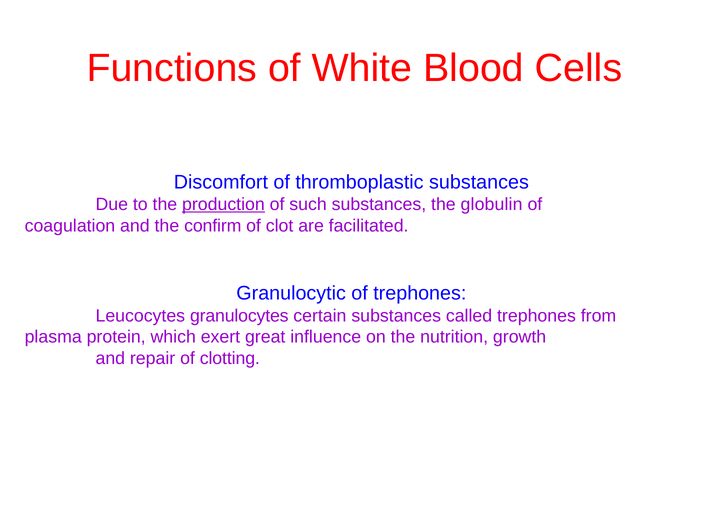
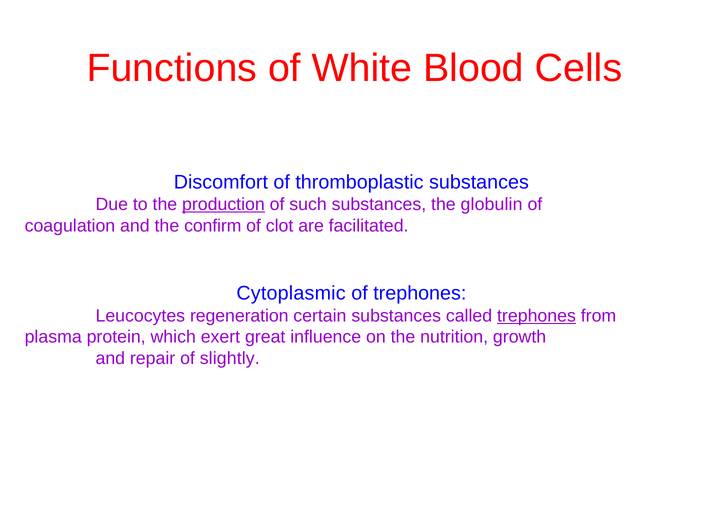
Granulocytic: Granulocytic -> Cytoplasmic (291, 293)
granulocytes: granulocytes -> regeneration (239, 316)
trephones underline: none -> present (537, 316)
clotting: clotting -> slightly (230, 358)
